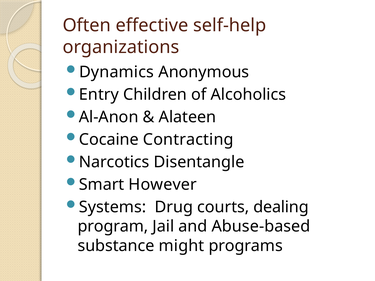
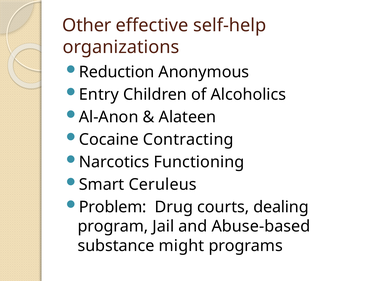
Often: Often -> Other (87, 25)
Dynamics: Dynamics -> Reduction (117, 72)
Disentangle: Disentangle -> Functioning (199, 162)
However: However -> Ceruleus (163, 185)
Systems: Systems -> Problem (113, 207)
